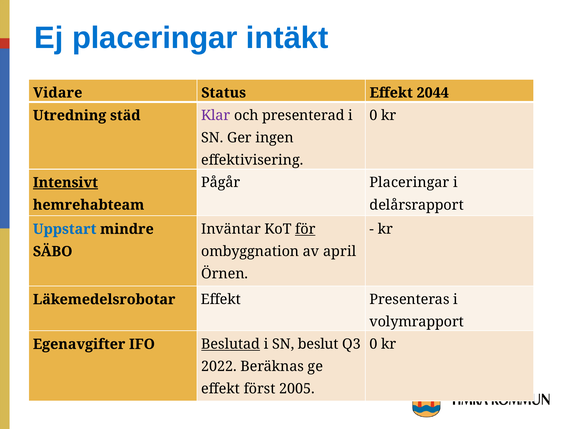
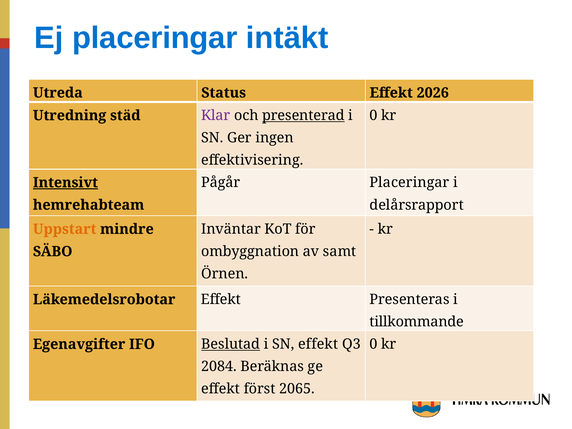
Vidare: Vidare -> Utreda (58, 93)
2044: 2044 -> 2026 (433, 93)
presenterad underline: none -> present (303, 115)
Uppstart colour: blue -> orange (65, 229)
för underline: present -> none (305, 229)
april: april -> samt (340, 251)
volymrapport: volymrapport -> tillkommande (417, 322)
SN beslut: beslut -> effekt (318, 344)
2022: 2022 -> 2084 (219, 367)
2005: 2005 -> 2065 (297, 389)
